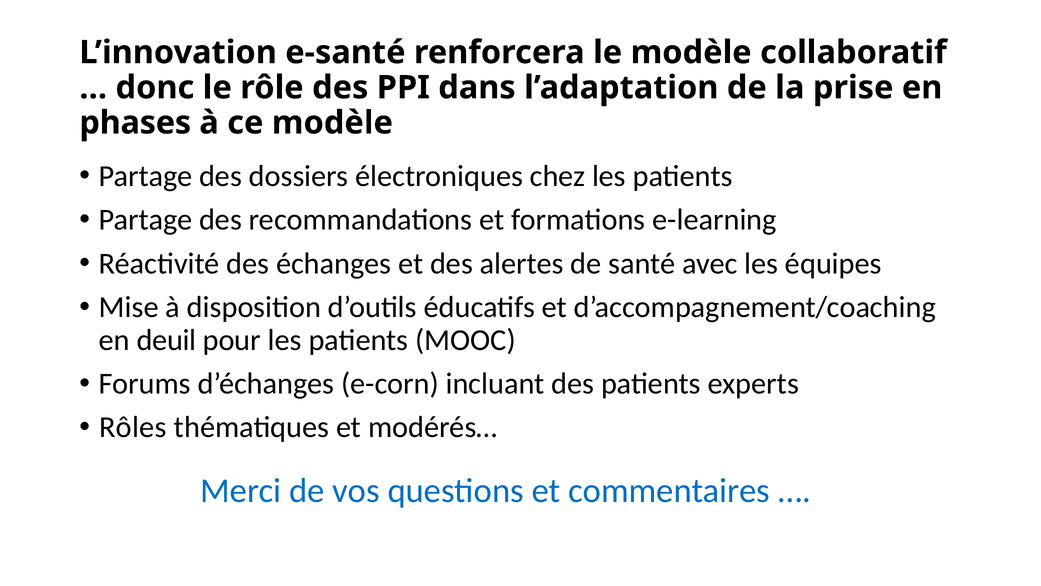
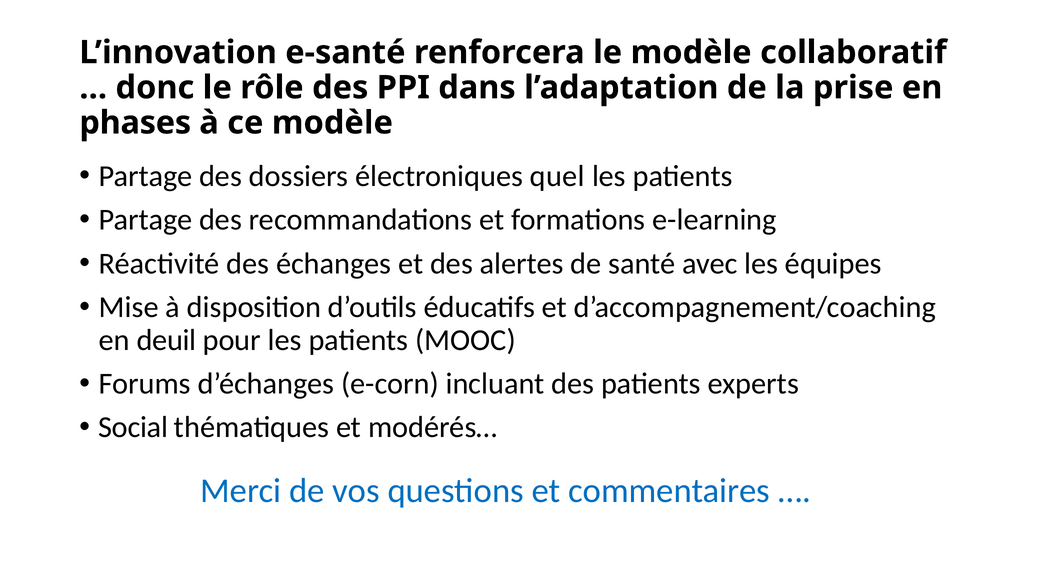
chez: chez -> quel (557, 176)
Rôles: Rôles -> Social (133, 427)
